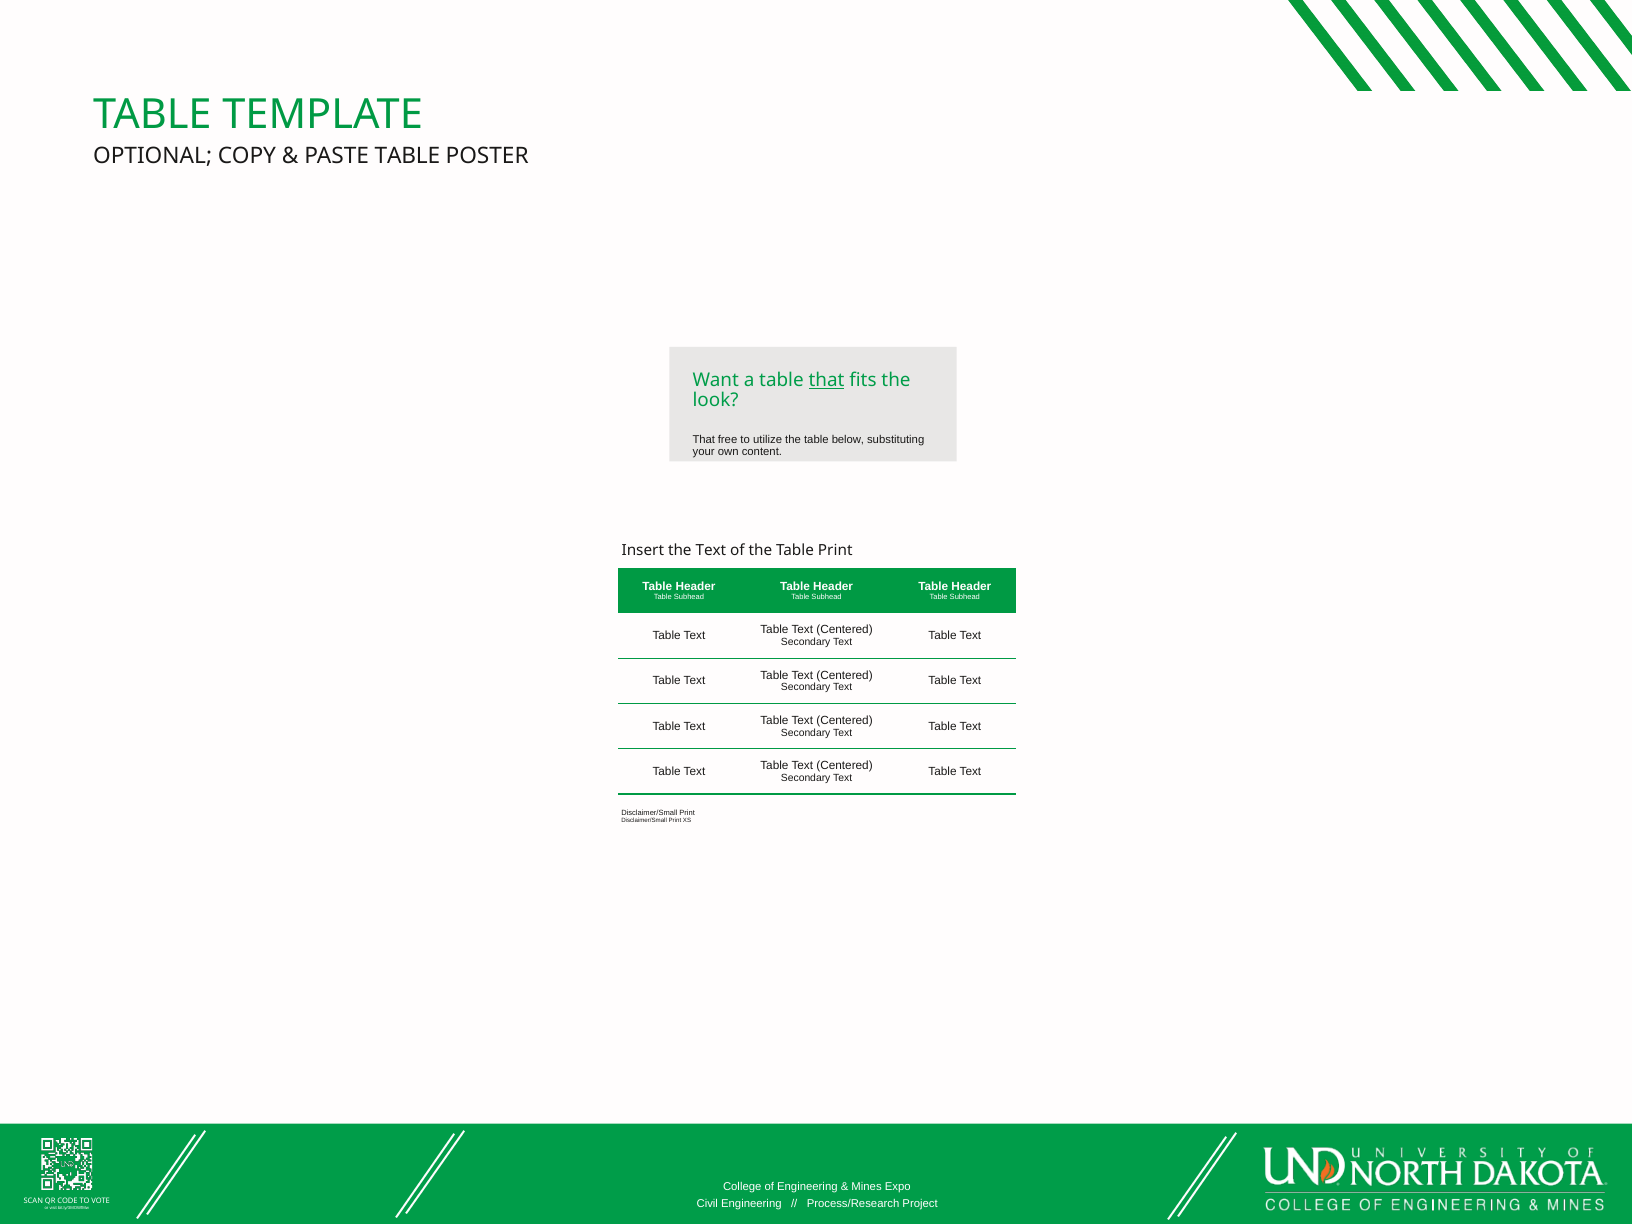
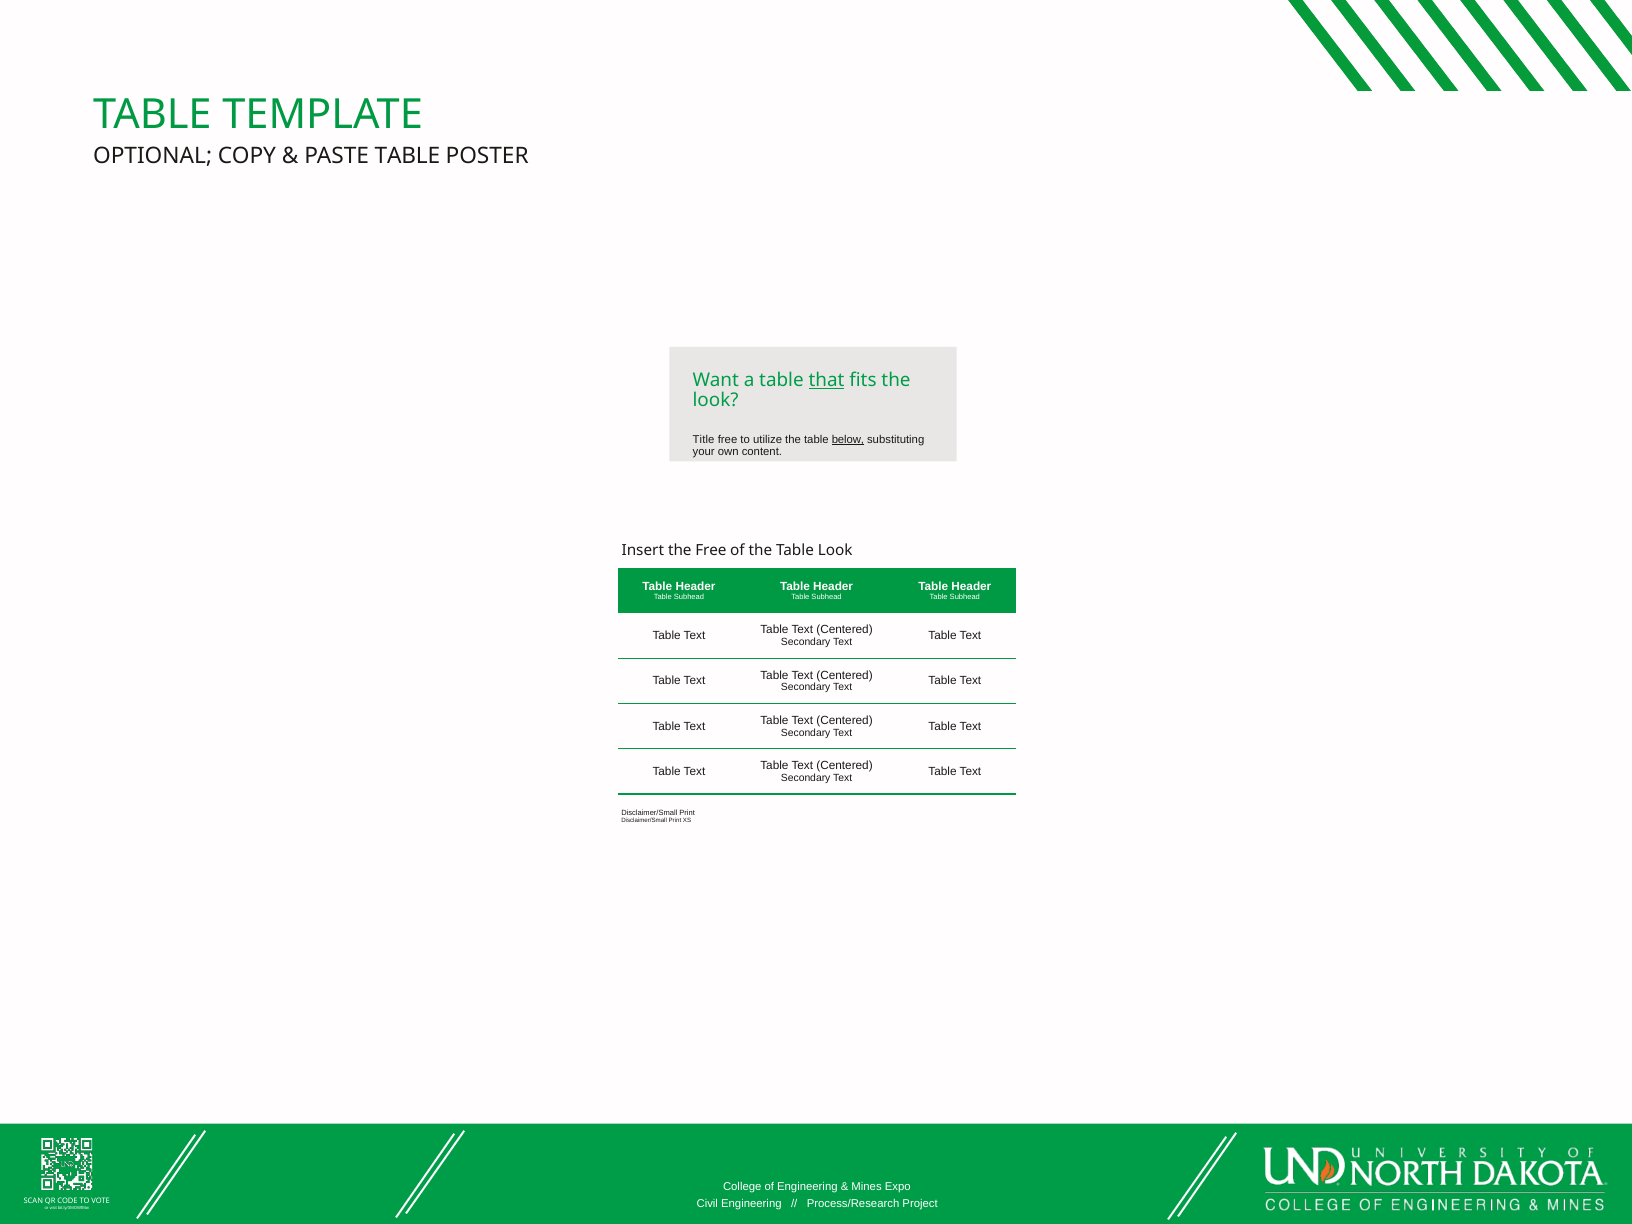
That: That -> Title (704, 440)
below underline: none -> present (848, 440)
the Text: Text -> Free (711, 550)
Table Print: Print -> Look (835, 550)
